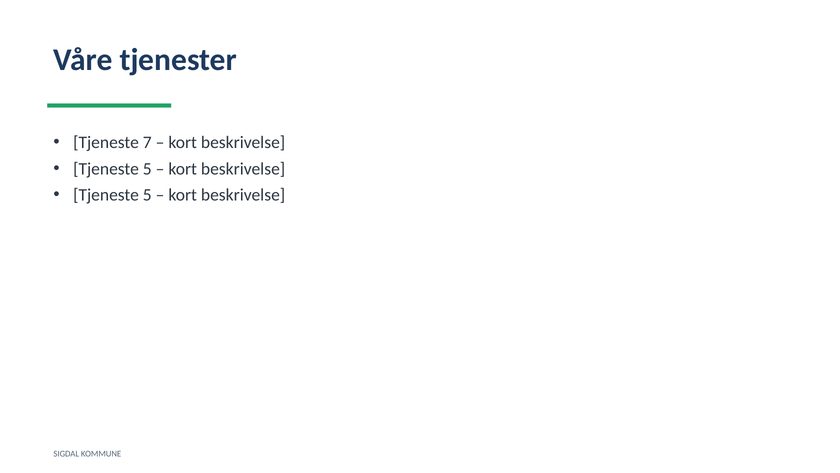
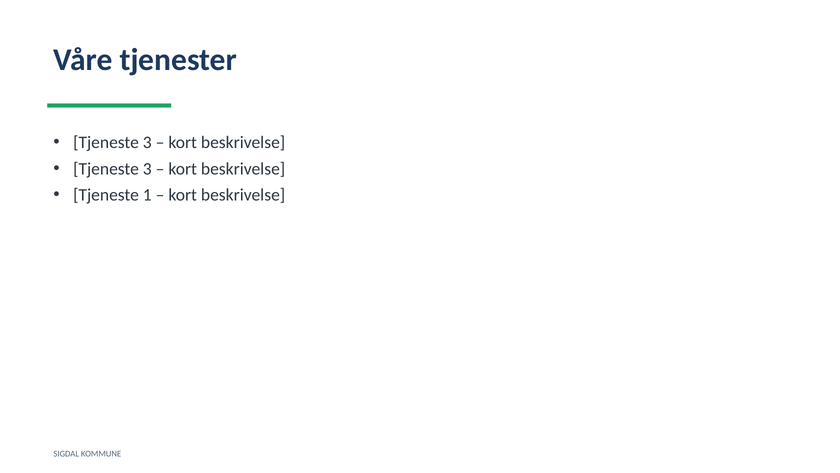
7: 7 -> 3 (147, 142)
5: 5 -> 3 (147, 169)
5: 5 -> 1 (147, 195)
